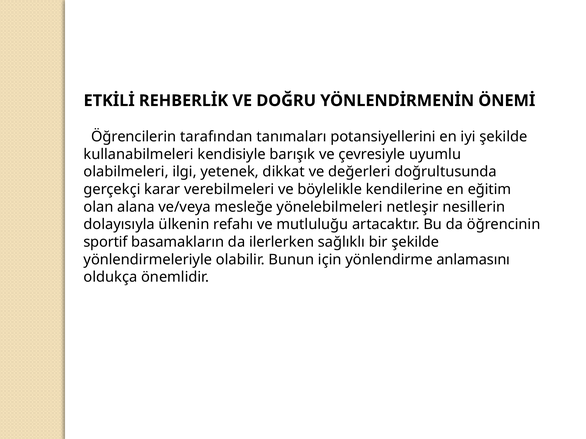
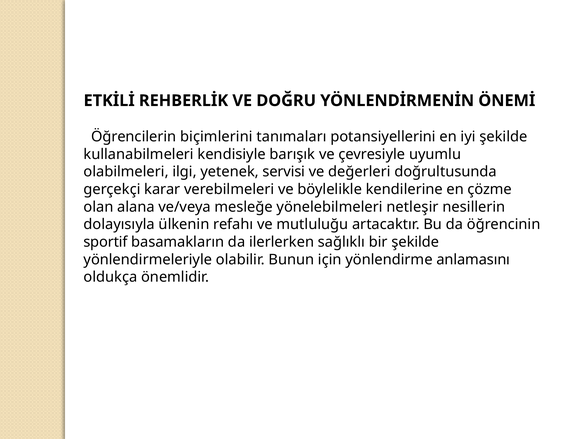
tarafından: tarafından -> biçimlerini (216, 137)
dikkat: dikkat -> servisi (284, 172)
eğitim: eğitim -> çözme (490, 190)
